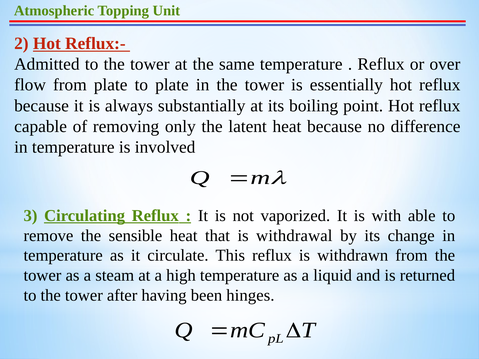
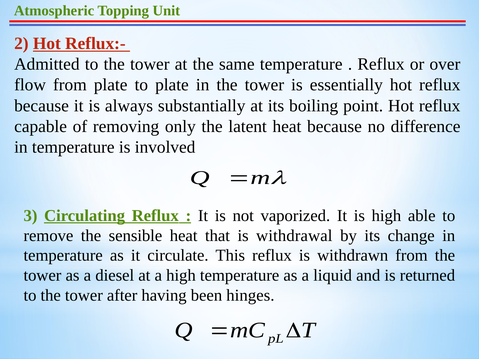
is with: with -> high (386, 216)
steam: steam -> diesel (115, 276)
